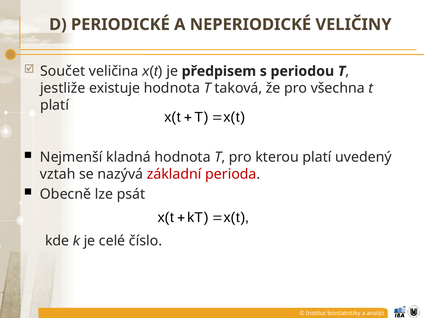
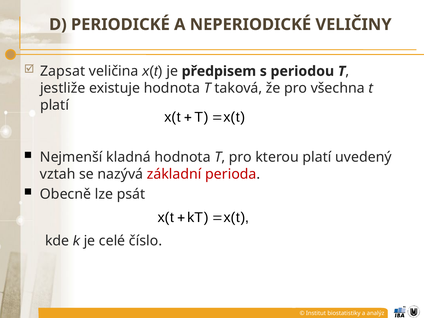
Součet: Součet -> Zapsat (63, 71)
